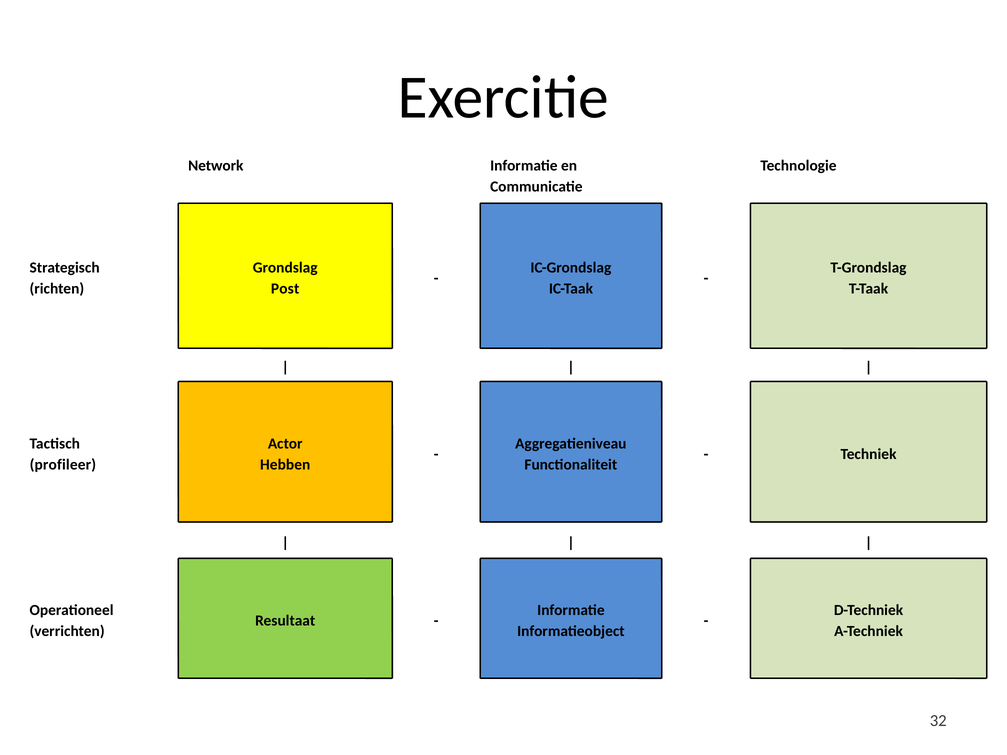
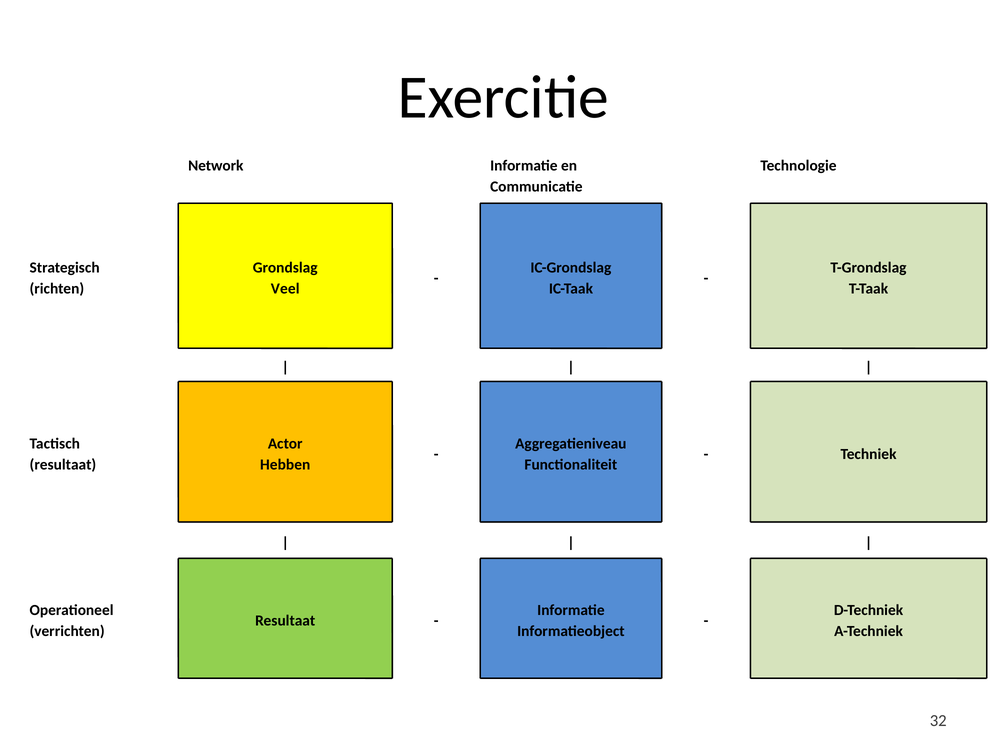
Post: Post -> Veel (285, 289)
profileer: profileer -> resultaat (63, 465)
